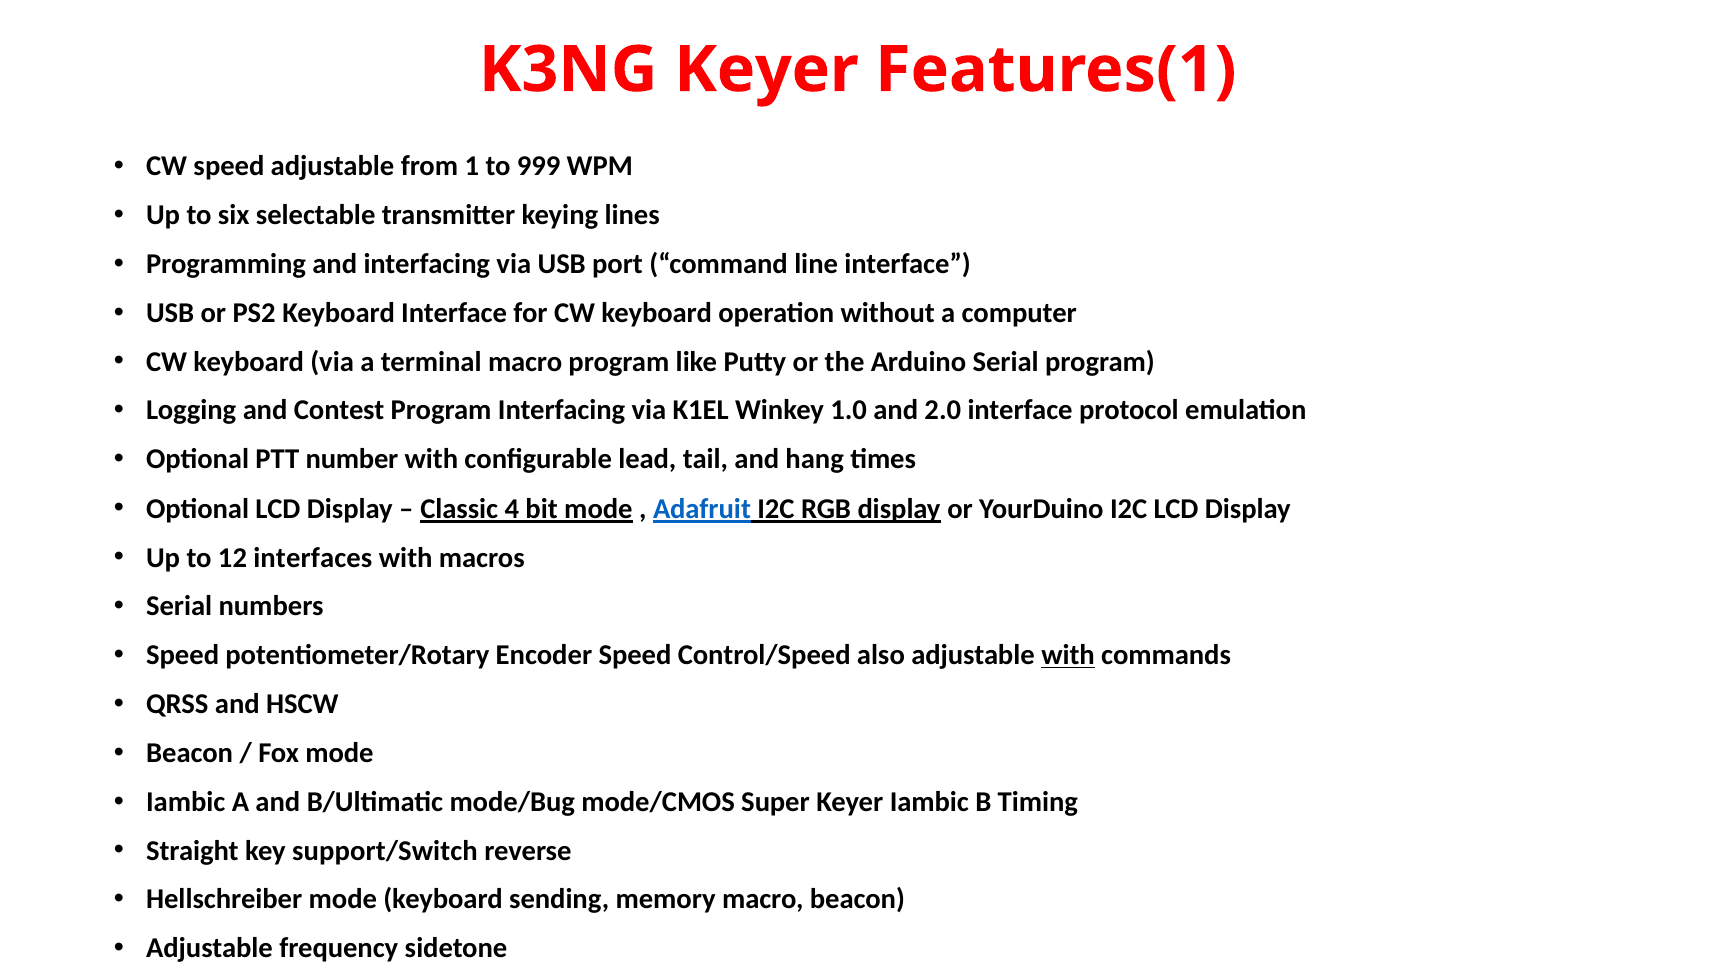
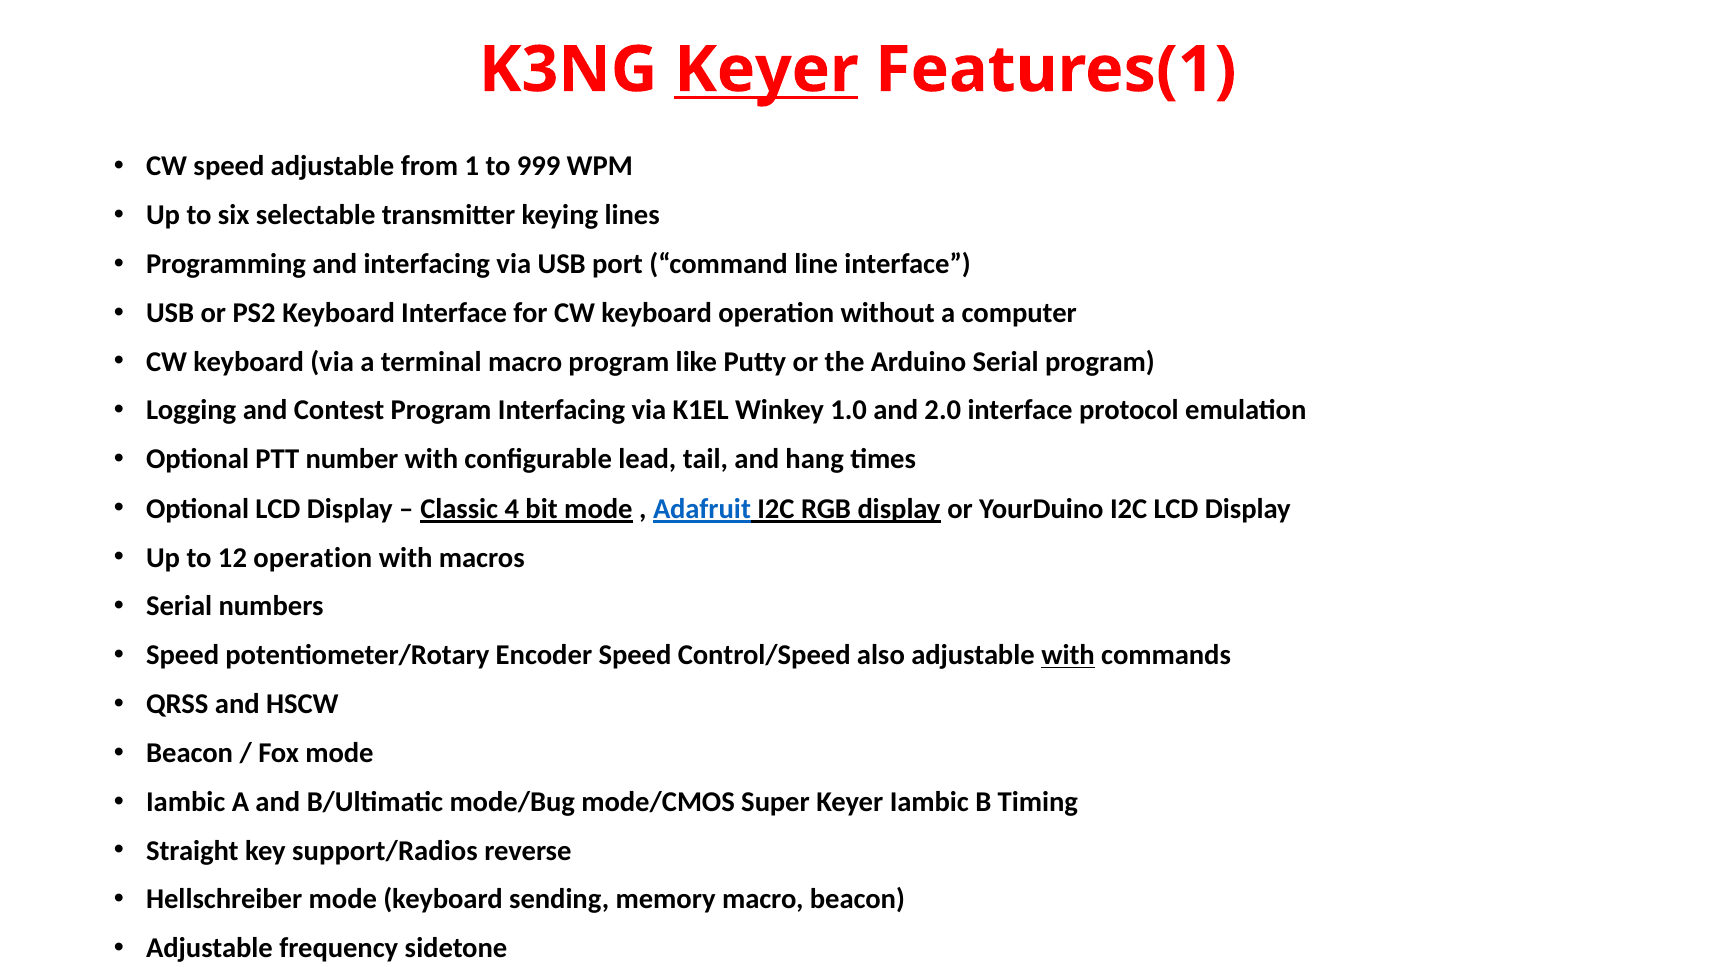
Keyer underline: none -> present (766, 70)
12 interfaces: interfaces -> operation (313, 558)
support/Switch: support/Switch -> support/Radios (385, 851)
